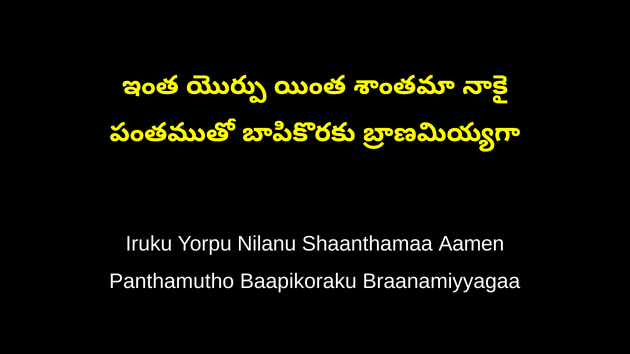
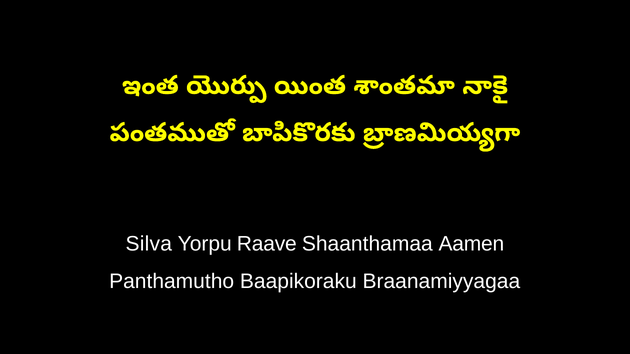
Iruku: Iruku -> Silva (149, 244)
Nilanu: Nilanu -> Raave (267, 244)
